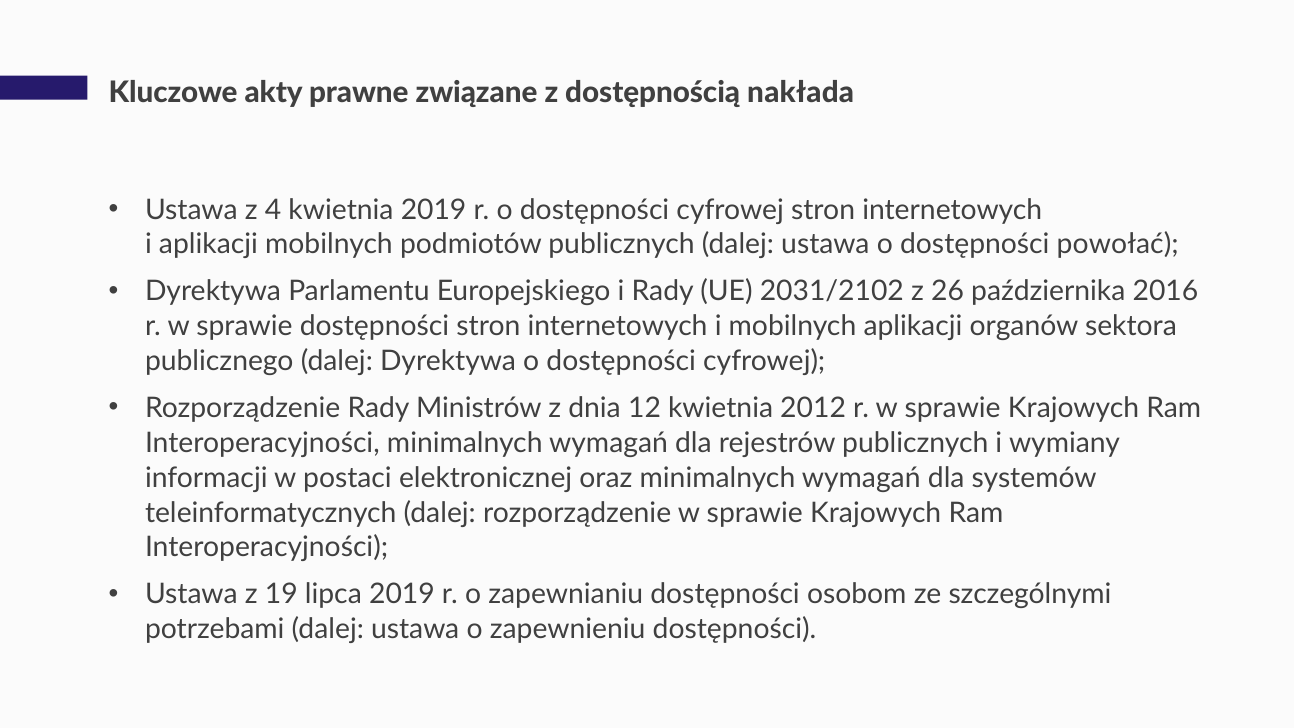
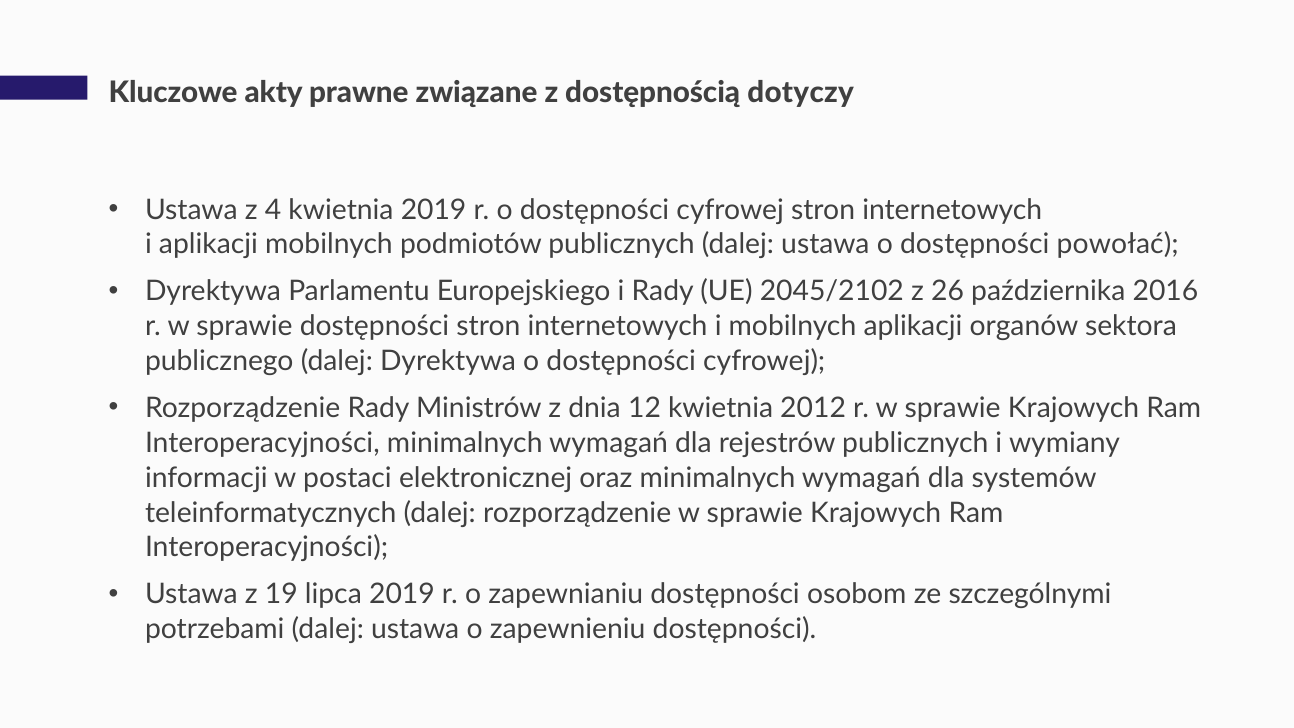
nakłada: nakłada -> dotyczy (801, 93)
2031/2102: 2031/2102 -> 2045/2102 (832, 291)
